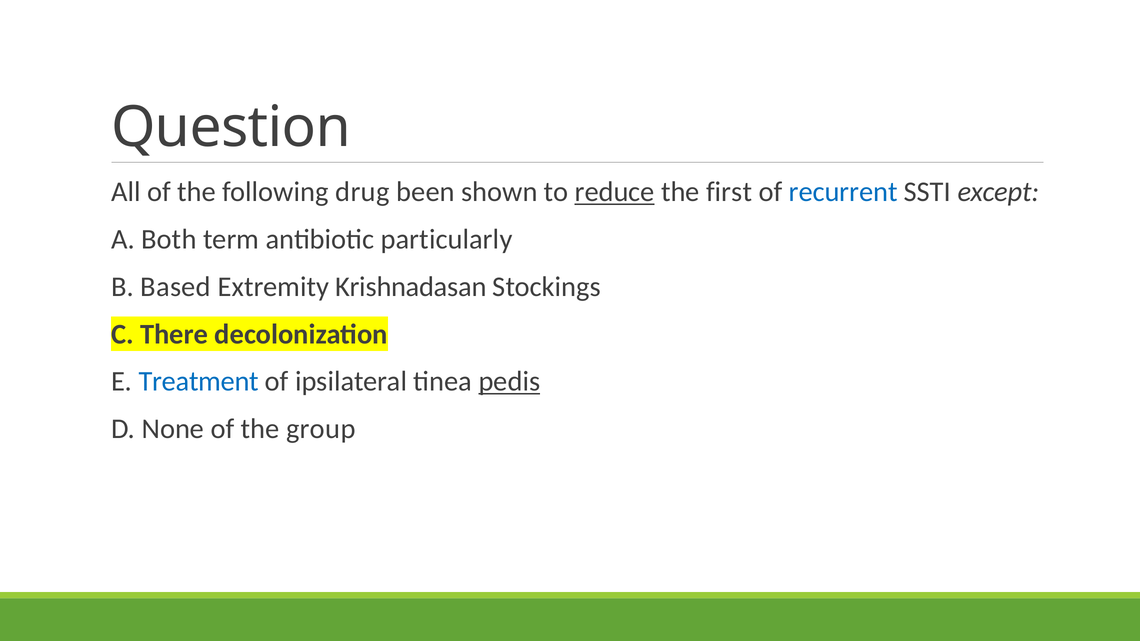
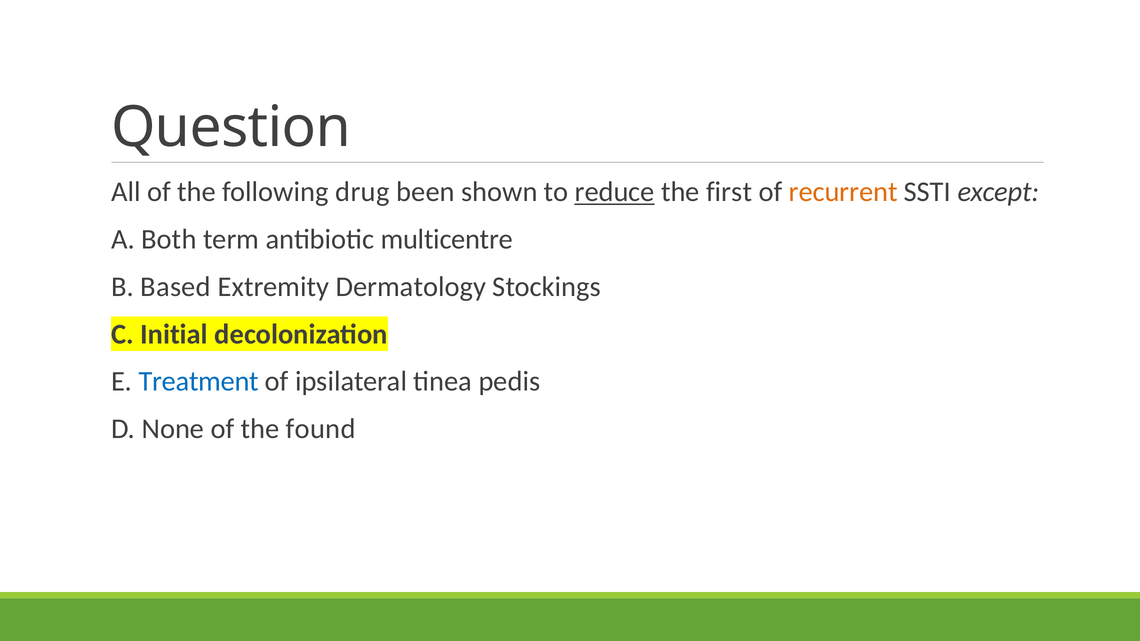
recurrent colour: blue -> orange (843, 192)
particularly: particularly -> multicentre (447, 239)
Krishnadasan: Krishnadasan -> Dermatology (411, 287)
There: There -> Initial (174, 334)
pedis underline: present -> none (509, 382)
group: group -> found (321, 429)
